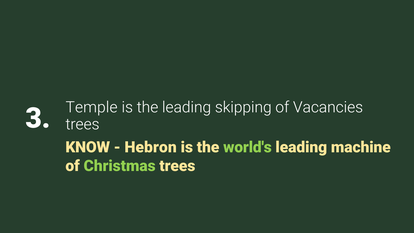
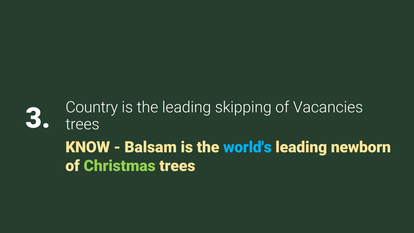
Temple: Temple -> Country (92, 107)
Hebron: Hebron -> Balsam (151, 147)
world's colour: light green -> light blue (247, 147)
machine: machine -> newborn (361, 147)
